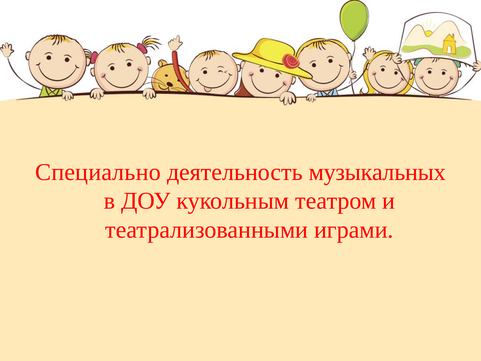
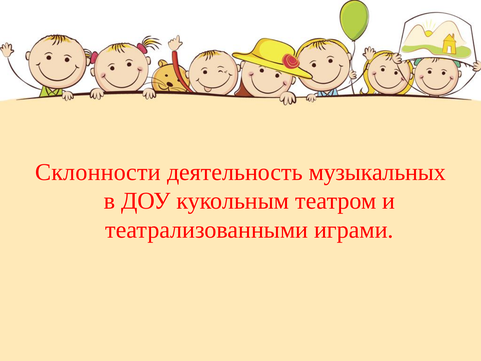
Специально: Специально -> Склонности (98, 172)
